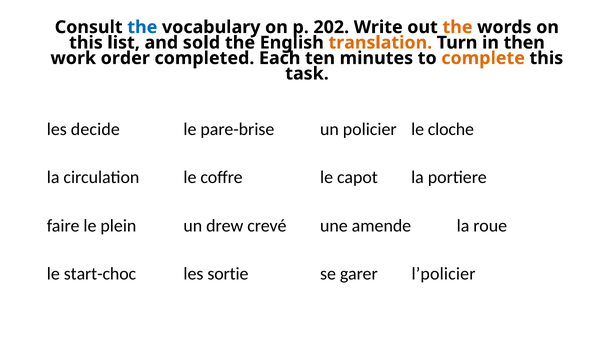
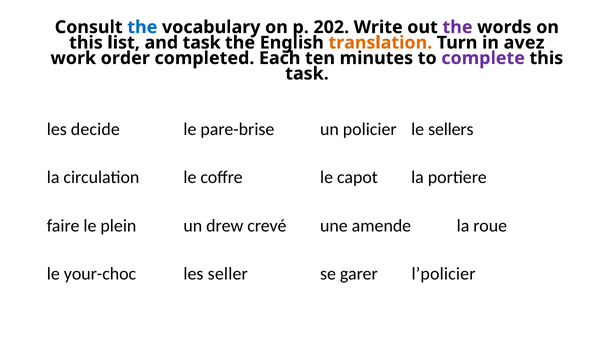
the colour: orange -> purple (458, 27)
and sold: sold -> task (202, 43)
then: then -> avez (524, 43)
complete colour: orange -> purple (483, 58)
cloche: cloche -> sellers (451, 130)
start-choc: start-choc -> your-choc (100, 274)
sortie: sortie -> seller (228, 274)
